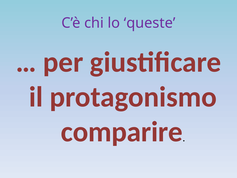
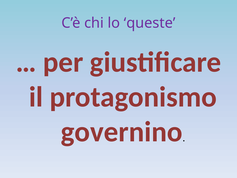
comparire: comparire -> governino (122, 132)
